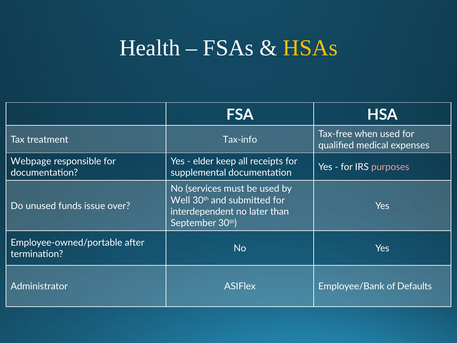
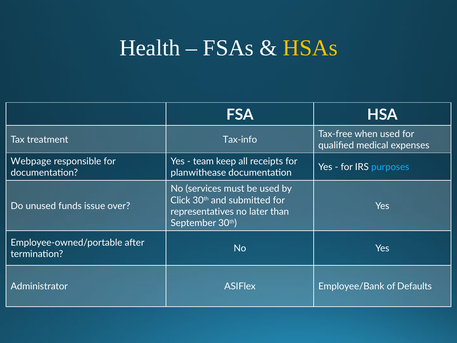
elder: elder -> team (203, 161)
purposes colour: pink -> light blue (390, 167)
supplemental: supplemental -> planwithease (198, 173)
Well: Well -> Click (180, 200)
interdependent: interdependent -> representatives (202, 212)
